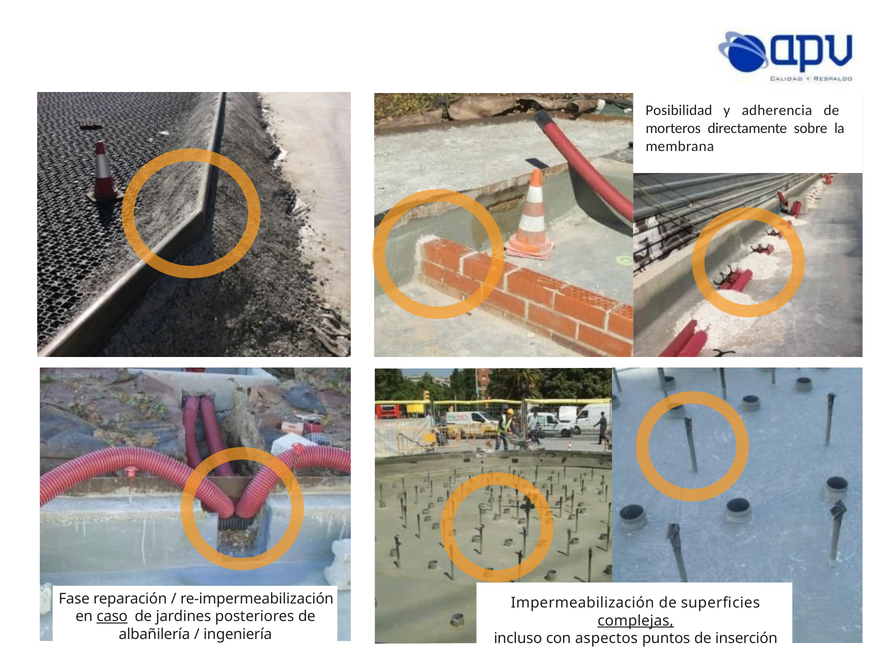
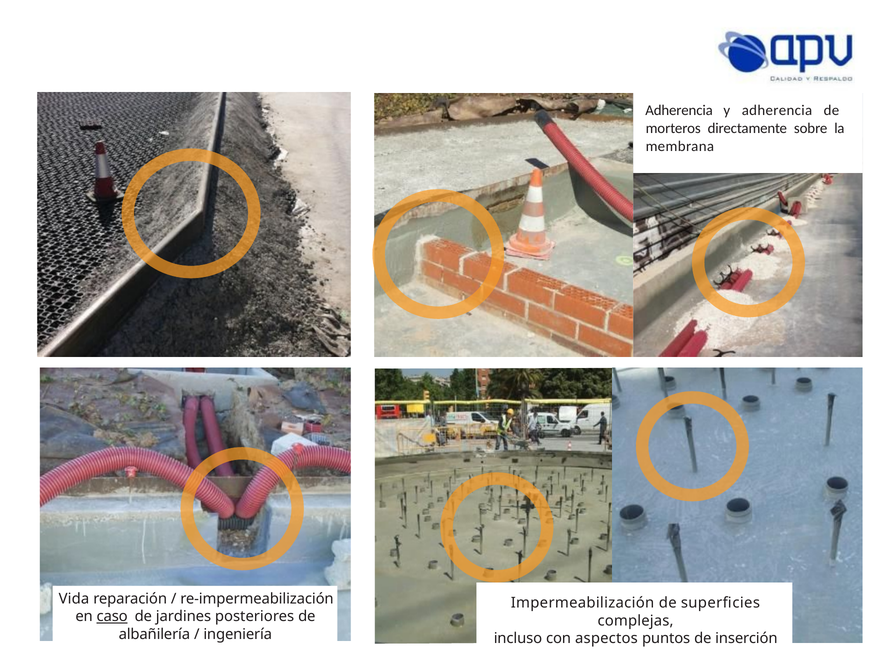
Posibilidad: Posibilidad -> Adherencia (679, 111)
Fase: Fase -> Vida (74, 599)
complejas underline: present -> none (636, 621)
